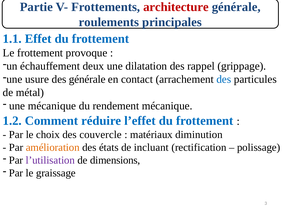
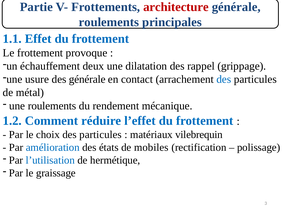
une mécanique: mécanique -> roulements (52, 106)
choix des couvercle: couvercle -> particules (101, 135)
diminution: diminution -> vilebrequin (199, 135)
amélioration colour: orange -> blue (53, 147)
incluant: incluant -> mobiles (151, 147)
l’utilisation colour: purple -> blue (50, 160)
dimensions: dimensions -> hermétique (115, 160)
